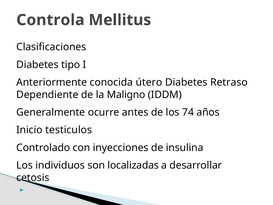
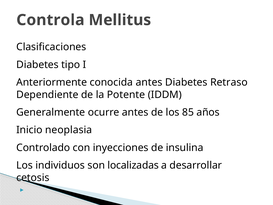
conocida útero: útero -> antes (149, 82)
Maligno: Maligno -> Potente (126, 95)
74: 74 -> 85 (188, 112)
testiculos: testiculos -> neoplasia (69, 130)
